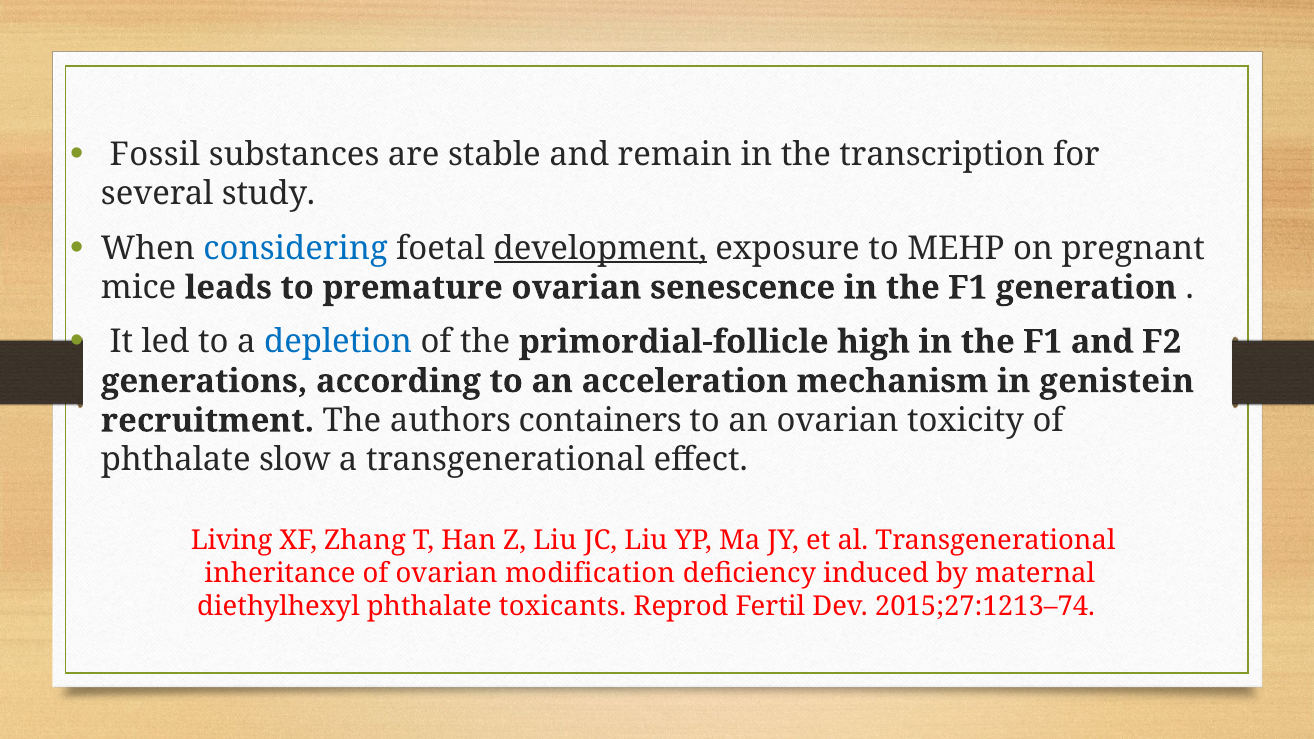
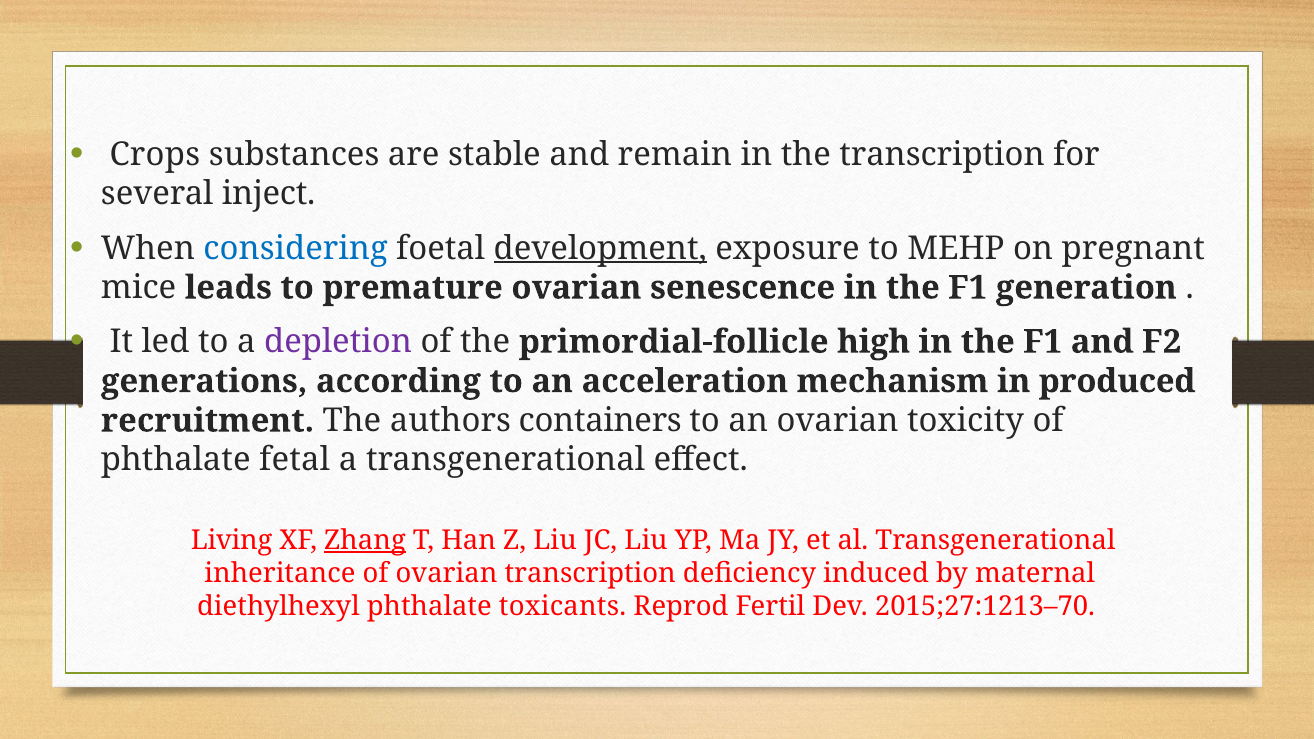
Fossil: Fossil -> Crops (155, 155)
study: study -> inject (269, 194)
depletion colour: blue -> purple (338, 342)
genistein: genistein -> produced (1117, 381)
slow: slow -> fetal (295, 460)
Zhang underline: none -> present (365, 540)
ovarian modification: modification -> transcription (590, 573)
2015;27:1213–74: 2015;27:1213–74 -> 2015;27:1213–70 (985, 606)
